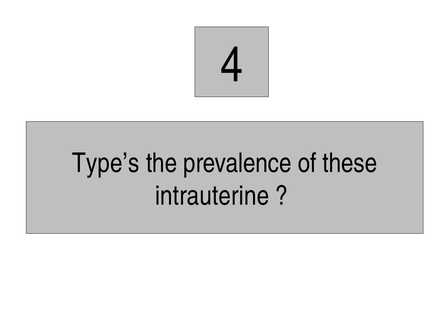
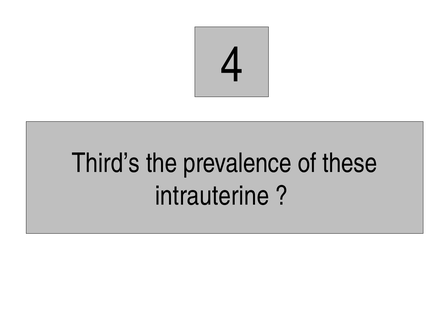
Type’s: Type’s -> Third’s (106, 163)
